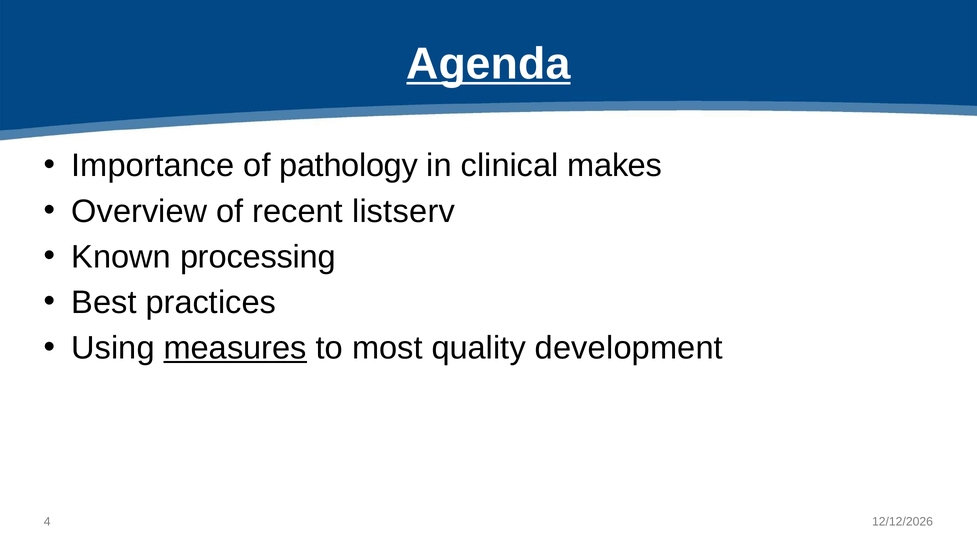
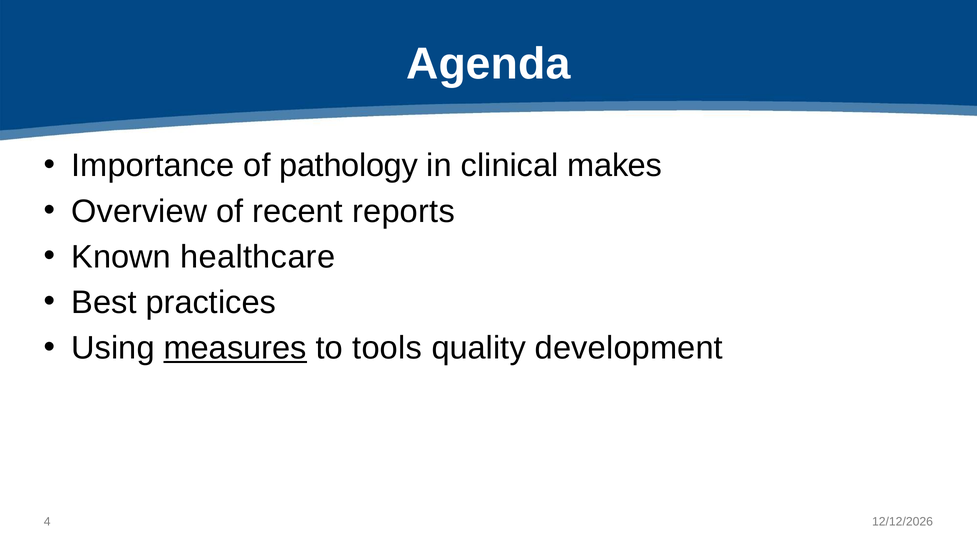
Agenda underline: present -> none (488, 64)
listserv: listserv -> reports (403, 212)
processing: processing -> healthcare (258, 257)
most: most -> tools (387, 348)
